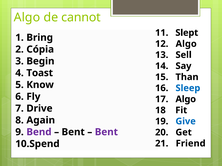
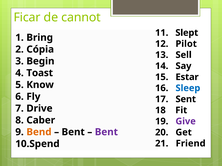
Algo: Algo -> Ficar (27, 17)
12 Algo: Algo -> Pilot (186, 44)
Than: Than -> Estar (187, 77)
17 Algo: Algo -> Sent (186, 99)
Again: Again -> Caber (41, 121)
Give colour: blue -> purple (186, 122)
Bend colour: purple -> orange (39, 132)
